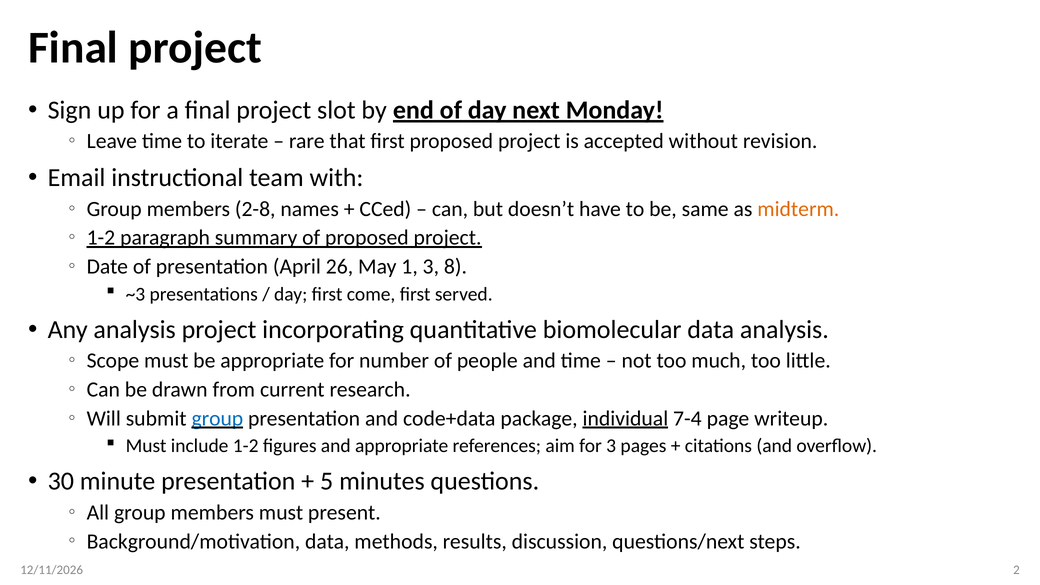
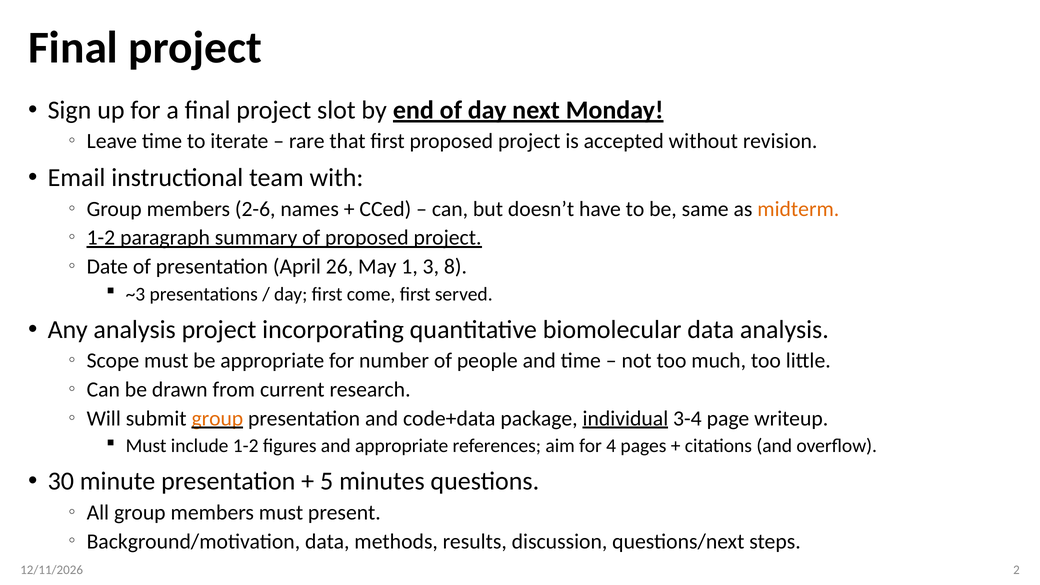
2-8: 2-8 -> 2-6 (255, 209)
group colour: blue -> orange (217, 418)
7-4: 7-4 -> 3-4 (687, 418)
for 3: 3 -> 4 (611, 446)
